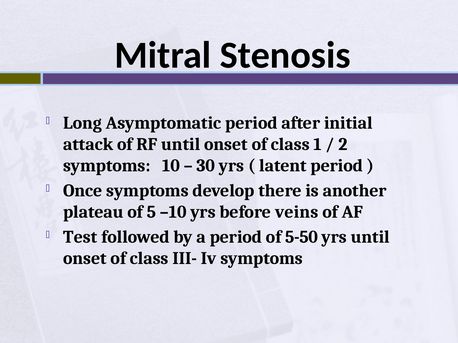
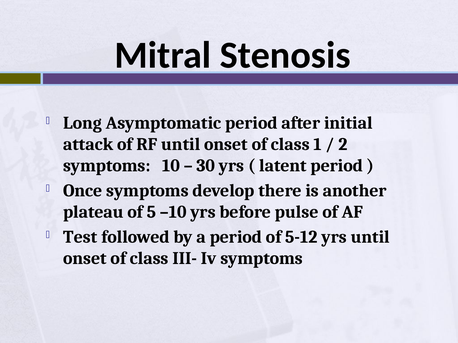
veins: veins -> pulse (297, 212)
5-50: 5-50 -> 5-12 (301, 237)
